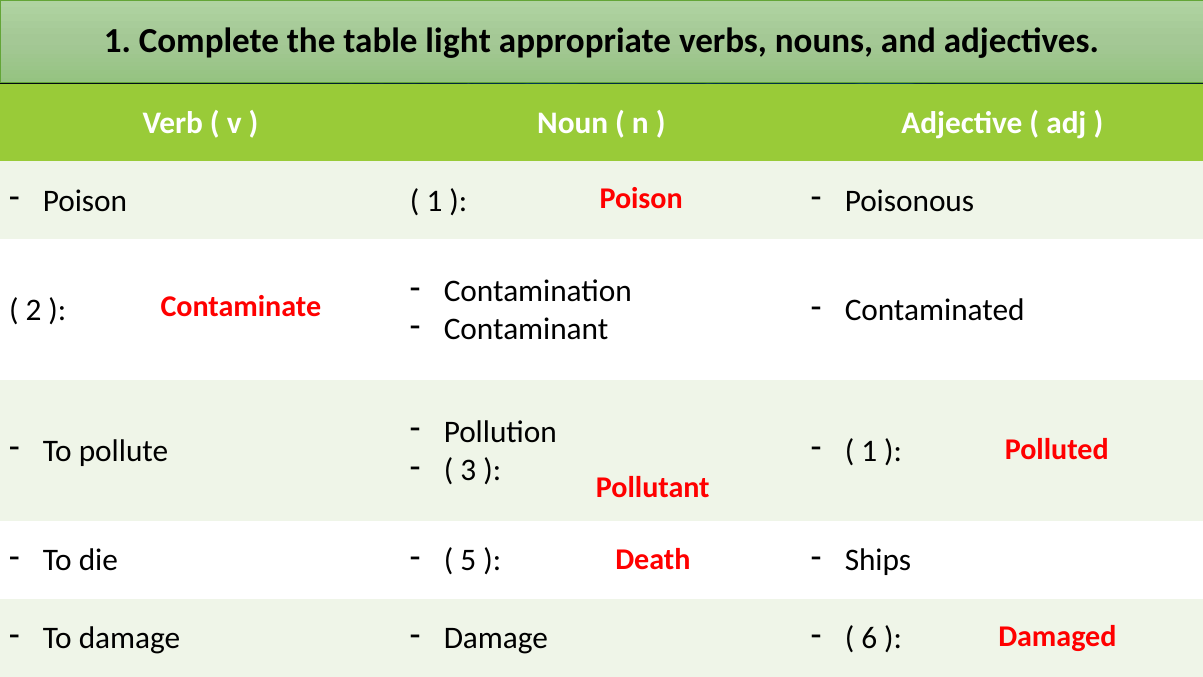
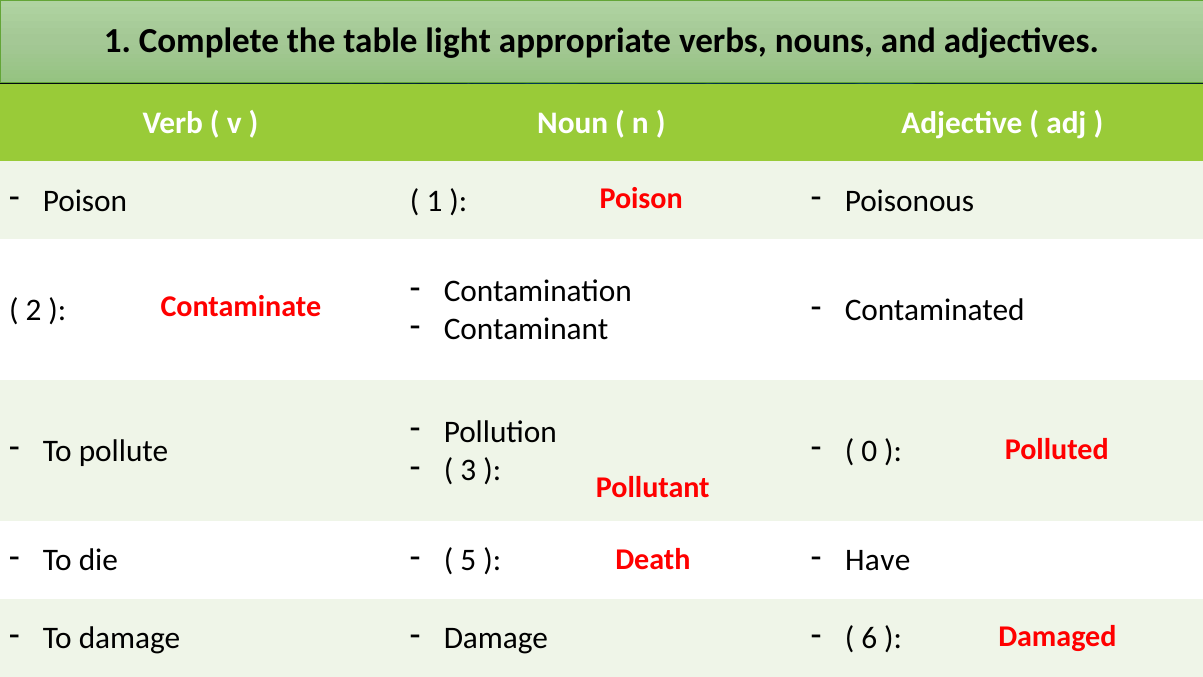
1: 1 -> 0 (869, 451)
Ships: Ships -> Have (878, 560)
